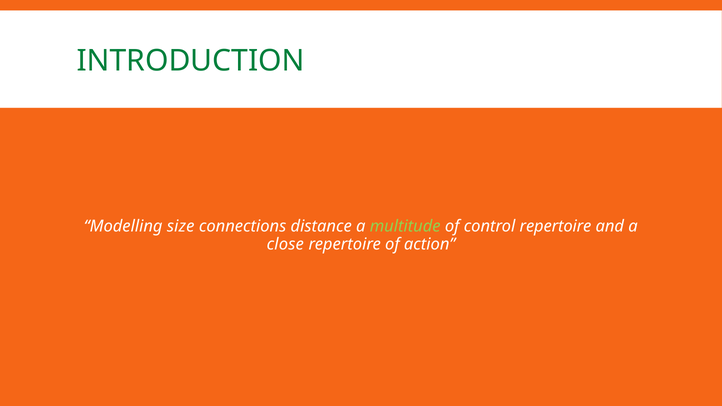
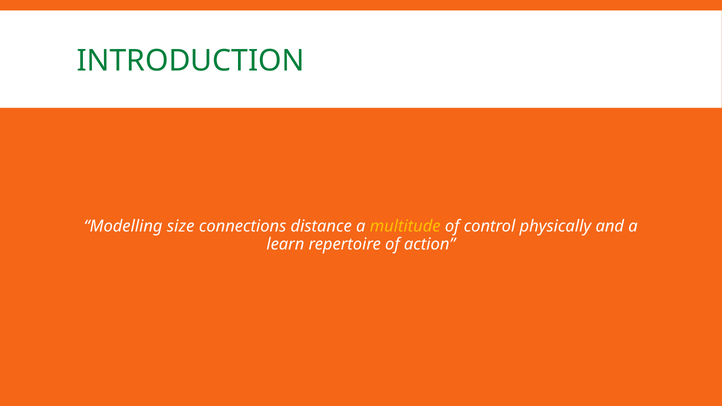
multitude colour: light green -> yellow (405, 226)
control repertoire: repertoire -> physically (555, 226)
close: close -> learn (285, 244)
